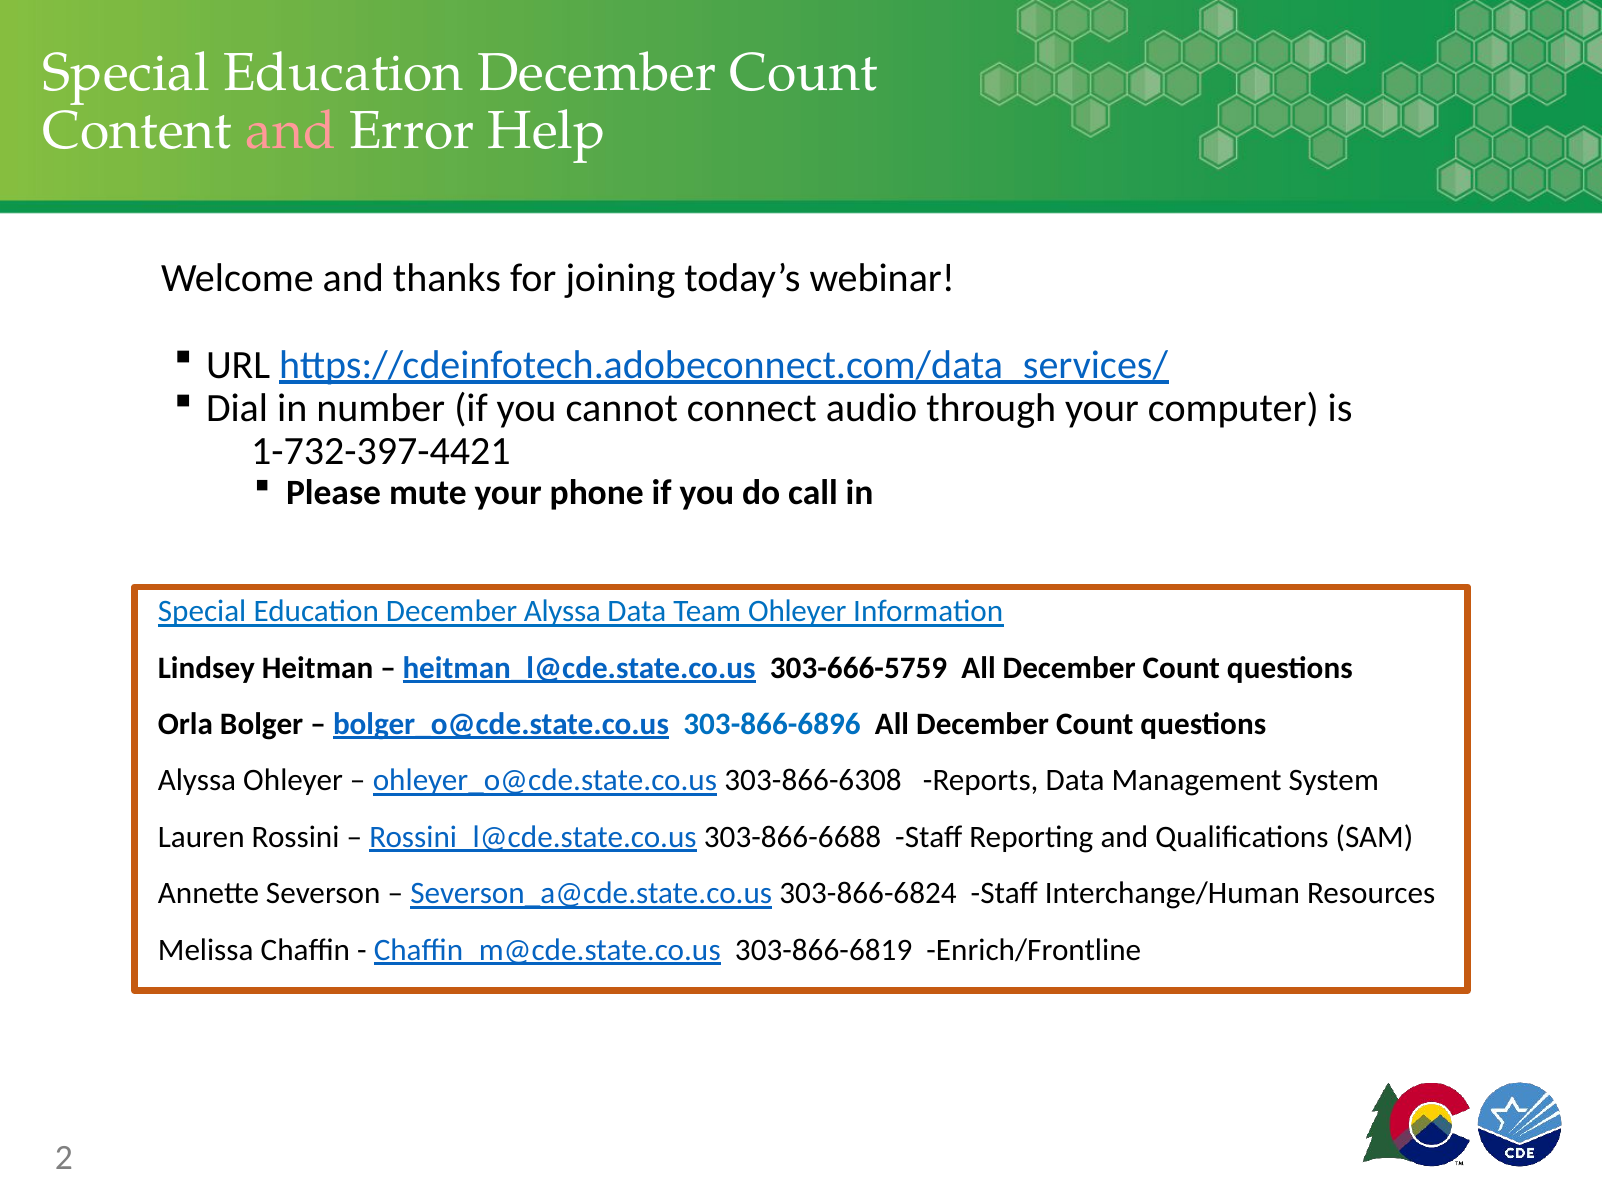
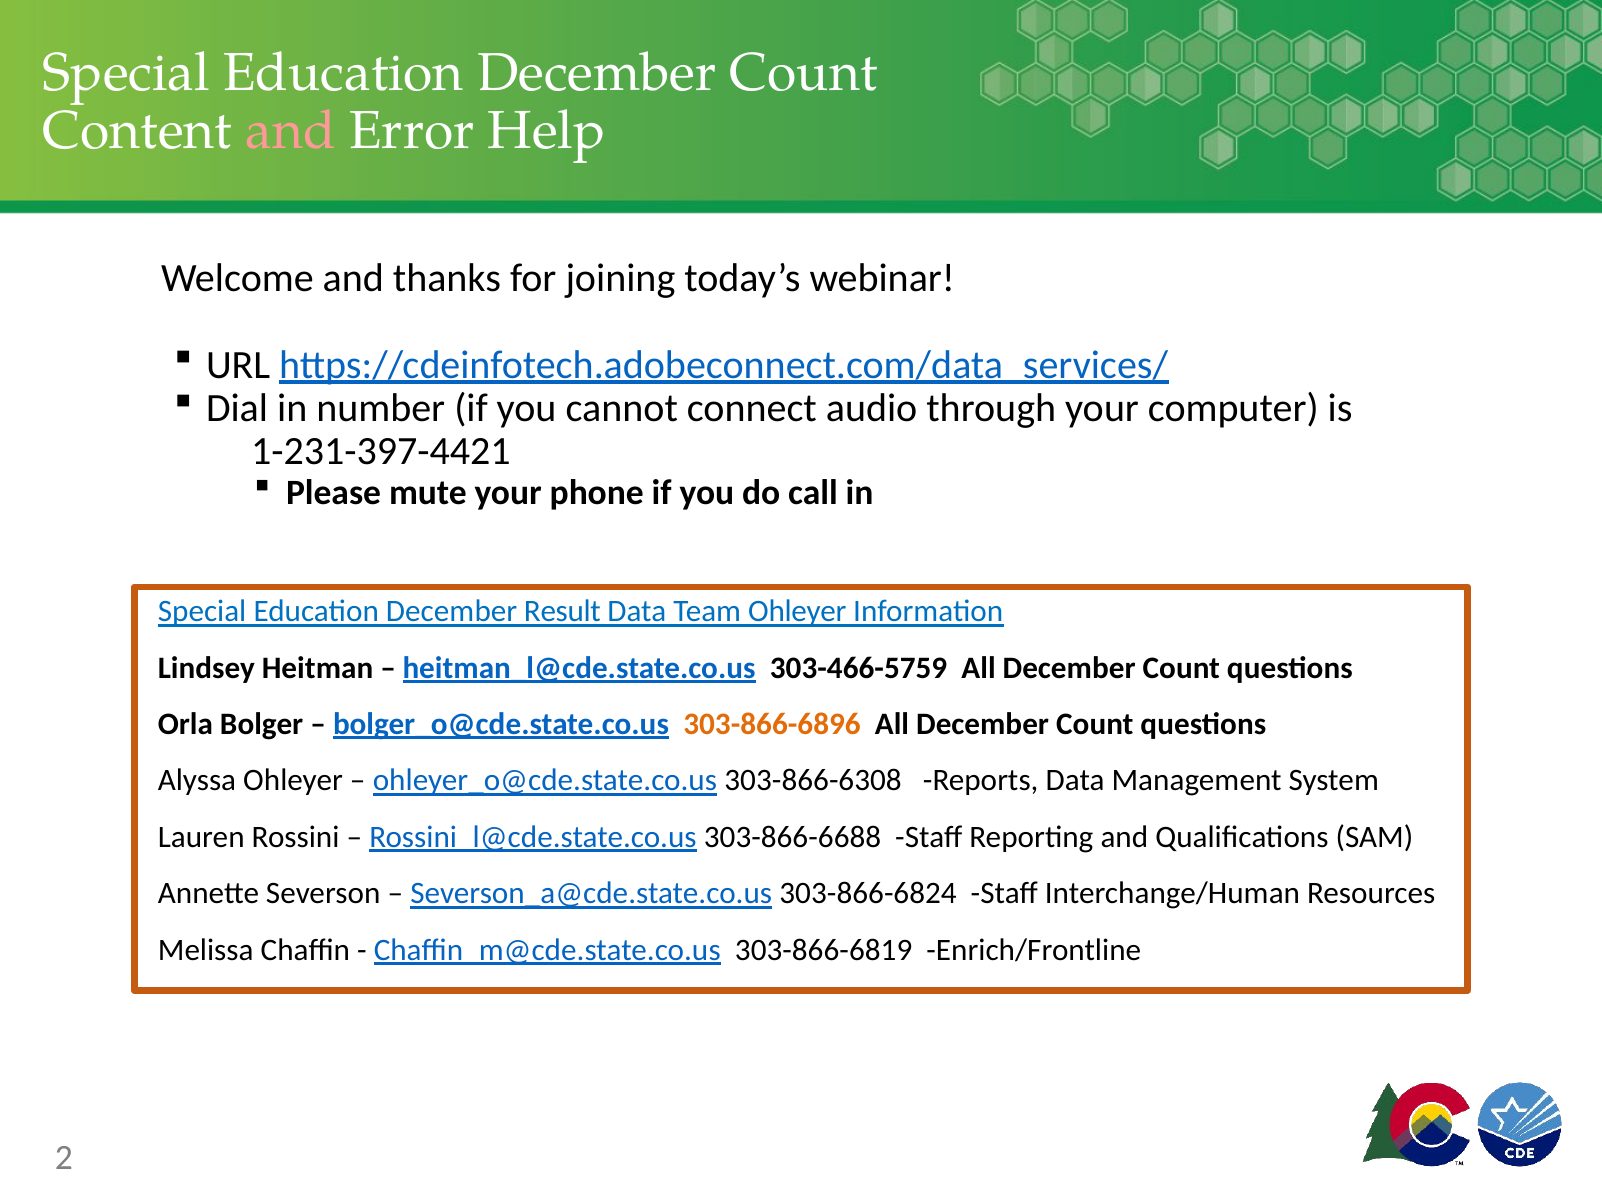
1-732-397-4421: 1-732-397-4421 -> 1-231-397-4421 (381, 451)
December Alyssa: Alyssa -> Result (562, 611)
303-666-5759: 303-666-5759 -> 303-466-5759 (859, 668)
303-866-6896 colour: blue -> orange (772, 724)
